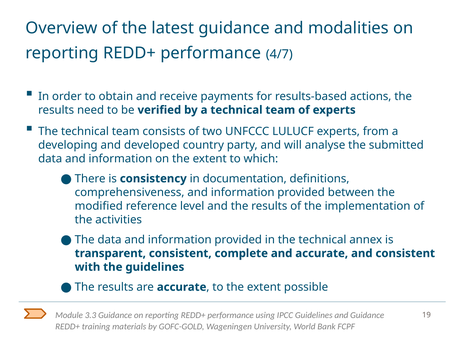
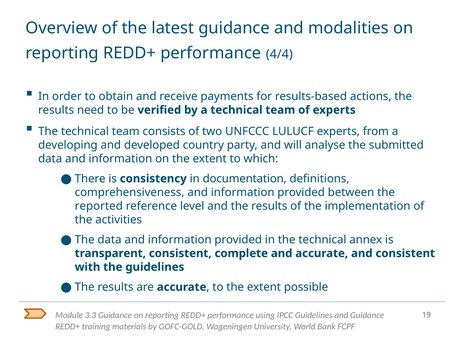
4/7: 4/7 -> 4/4 (279, 55)
modified: modified -> reported (99, 206)
